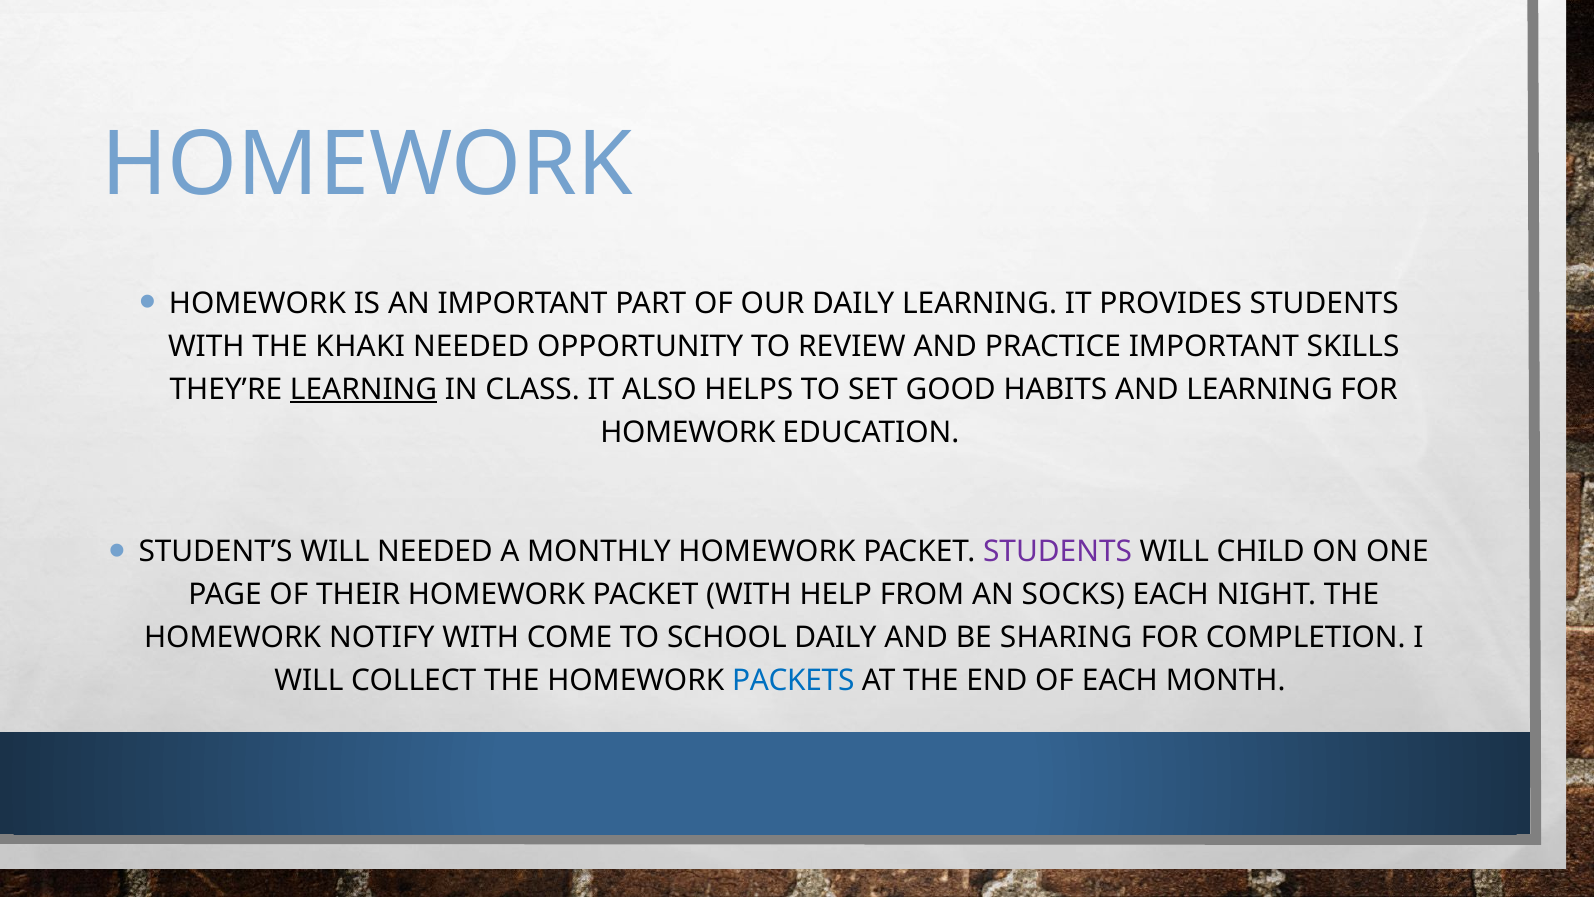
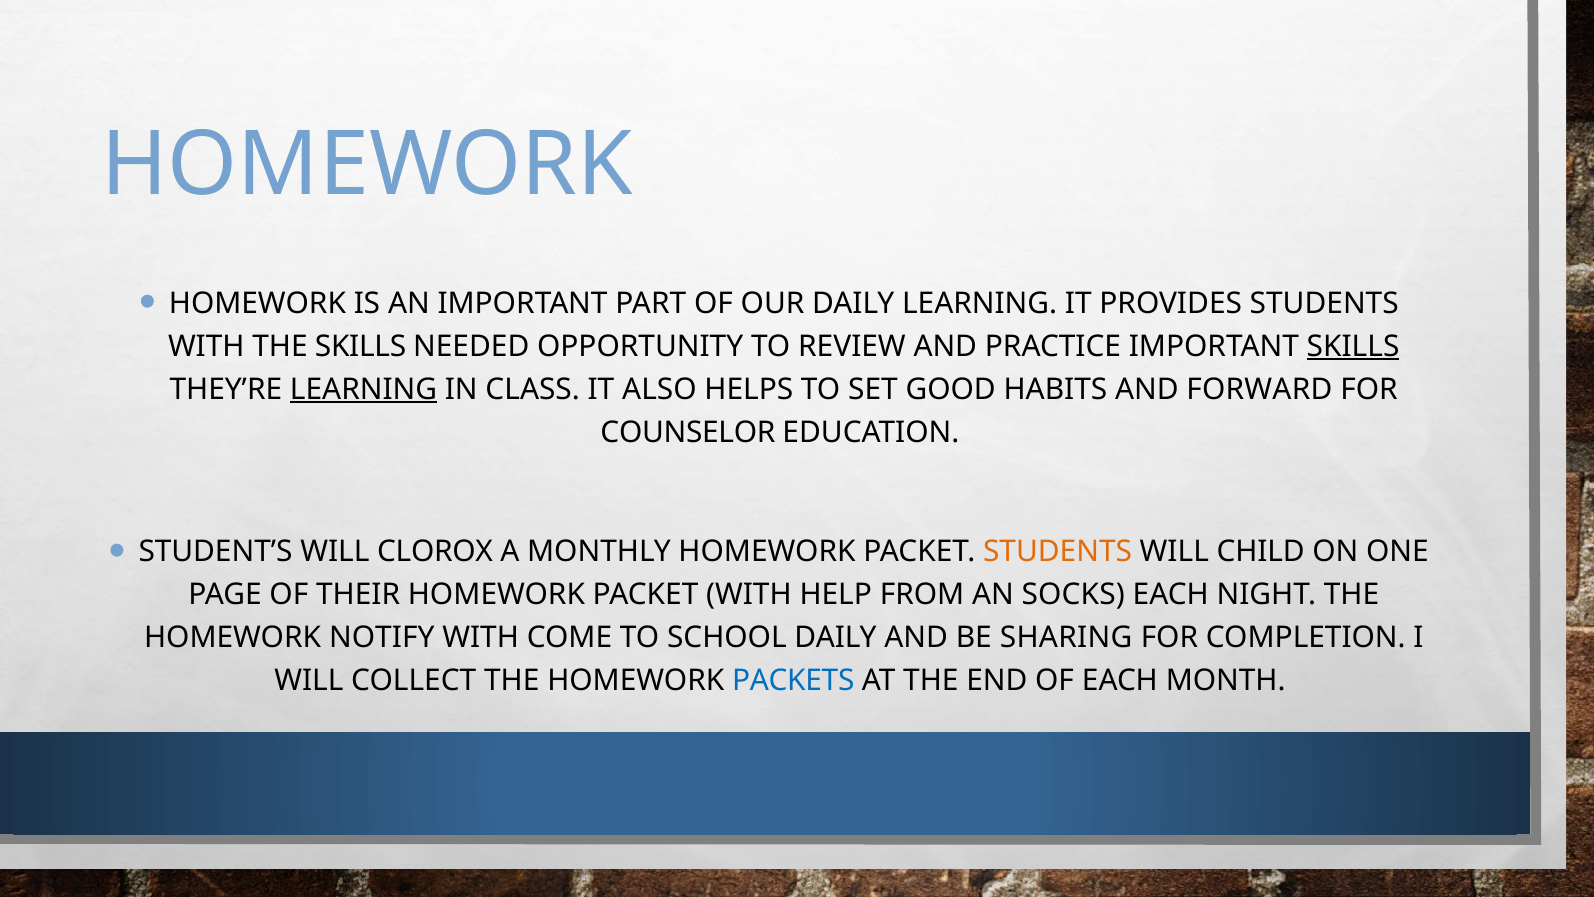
THE KHAKI: KHAKI -> SKILLS (361, 346)
SKILLS underline: none -> present (1353, 346)
AND LEARNING: LEARNING -> FORWARD (1259, 389)
HOMEWORK: HOMEWORK -> COUNSELOR (688, 432)
WILL NEEDED: NEEDED -> CLOROX (435, 551)
STUDENTS colour: purple -> orange (1058, 551)
